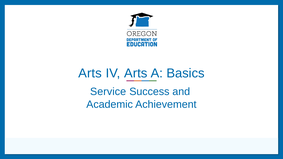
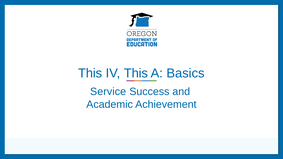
Arts: Arts -> This (90, 73)
IV Arts: Arts -> This (136, 73)
